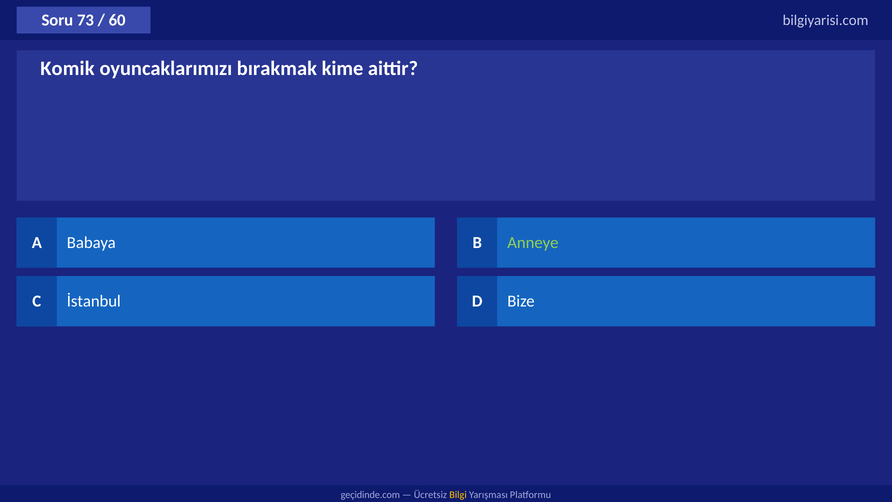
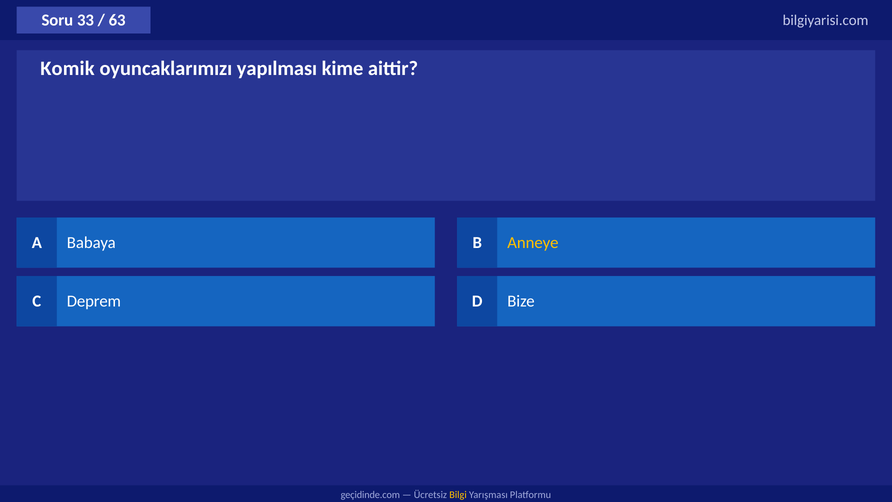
73: 73 -> 33 (85, 20)
60: 60 -> 63 (117, 20)
bırakmak: bırakmak -> yapılması (277, 69)
Anneye colour: light green -> yellow (533, 243)
İstanbul: İstanbul -> Deprem (94, 301)
